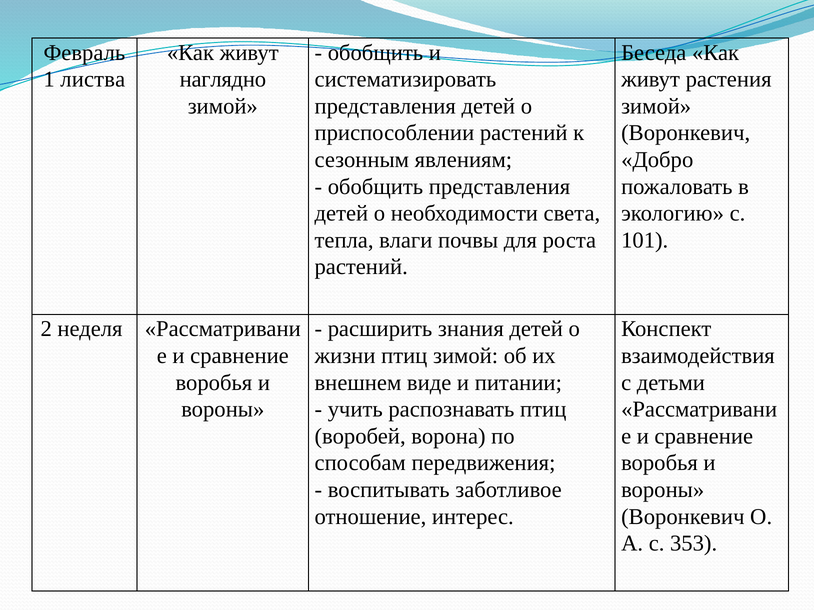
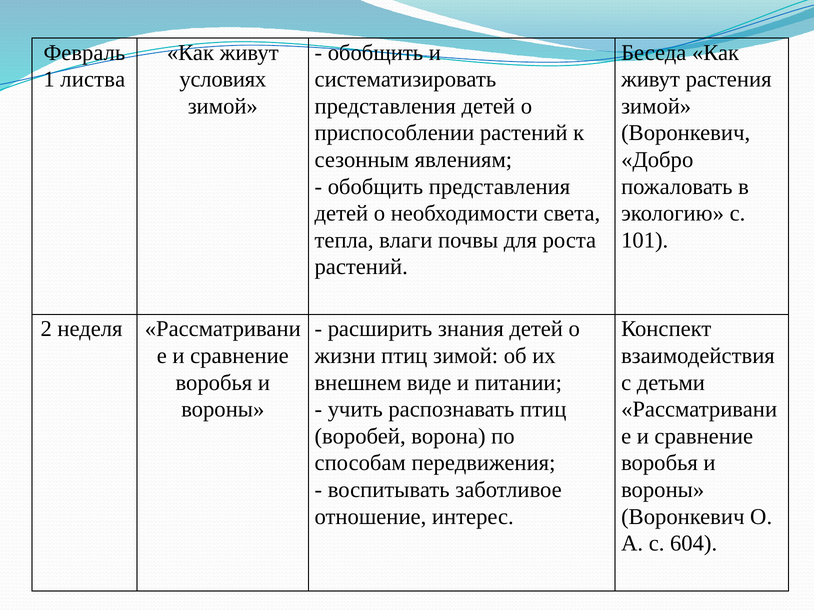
наглядно: наглядно -> условиях (223, 79)
353: 353 -> 604 (694, 544)
